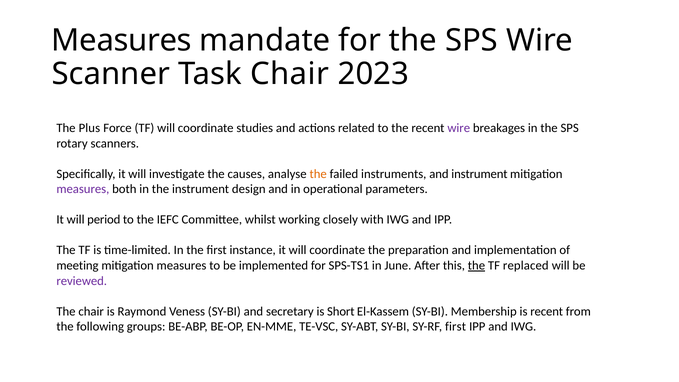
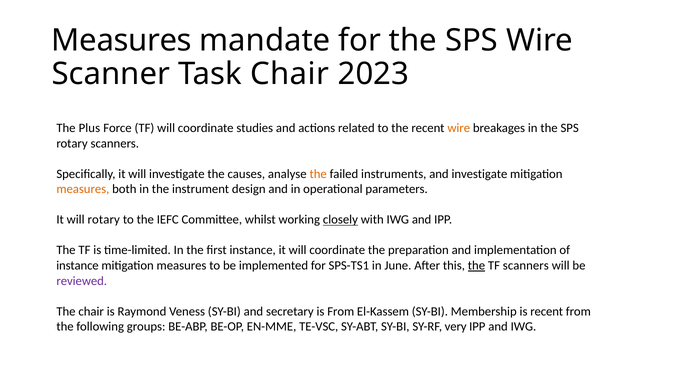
wire colour: purple -> orange (459, 128)
and instrument: instrument -> investigate (479, 174)
measures colour: purple -> orange (83, 189)
will period: period -> rotary (104, 220)
closely underline: none -> present (340, 220)
meeting: meeting -> instance (77, 265)
TF replaced: replaced -> scanners (526, 265)
is Short: Short -> From (341, 311)
SY-RF first: first -> very (456, 327)
